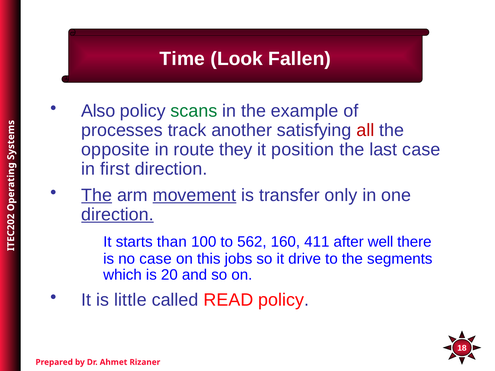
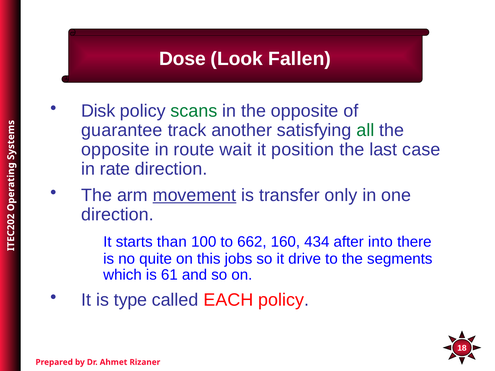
Time: Time -> Dose (182, 59)
Also: Also -> Disk (98, 111)
in the example: example -> opposite (305, 111)
processes: processes -> guarantee (122, 130)
all colour: red -> green (365, 130)
they: they -> wait (236, 150)
first: first -> rate (115, 169)
The underline: present -> none (97, 195)
direction underline: present -> none (118, 215)
562: 562 -> 662 (252, 242)
411: 411 -> 434 (317, 242)
well: well -> into (380, 242)
no case: case -> quite (156, 259)
20: 20 -> 61 (169, 275)
little: little -> type (131, 300)
READ: READ -> EACH (228, 300)
